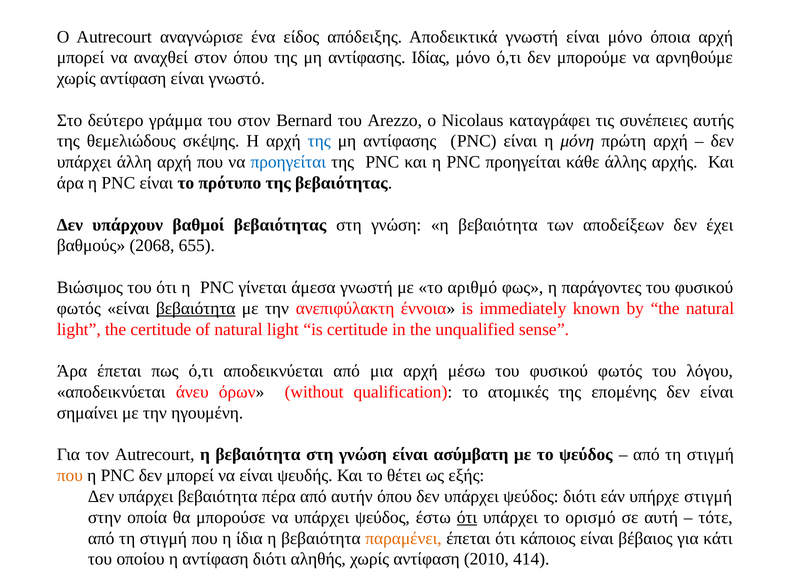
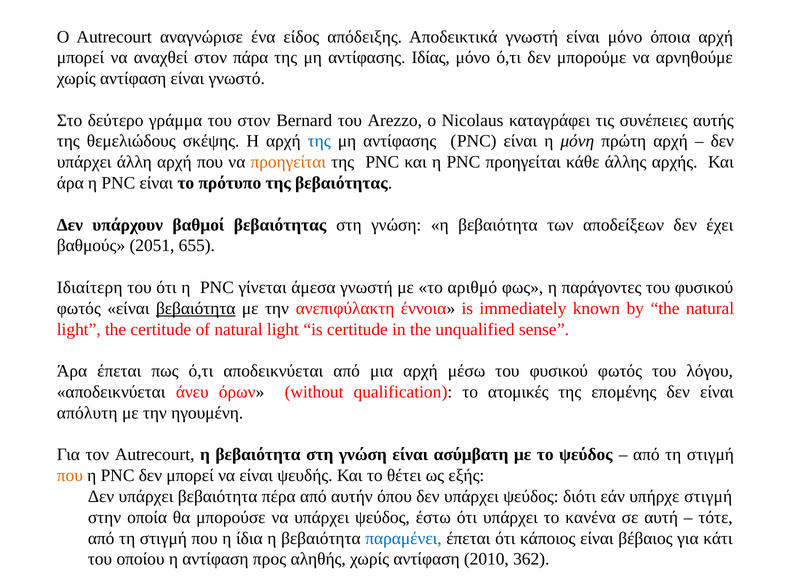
στον όπου: όπου -> πάρα (251, 58)
προηγείται colour: blue -> orange (288, 162)
2068: 2068 -> 2051 (152, 246)
Βιώσιμος: Βιώσιμος -> Ιδιαίτερη (90, 288)
σημαίνει: σημαίνει -> απόλυτη (87, 413)
ότι underline: present -> none (467, 518)
ορισμό: ορισμό -> κανένα (590, 518)
παραμένει colour: orange -> blue (403, 539)
αντίφαση διότι: διότι -> προς (270, 560)
414: 414 -> 362 (531, 560)
